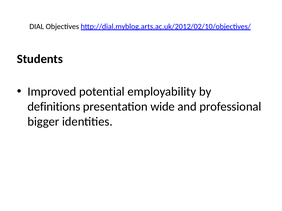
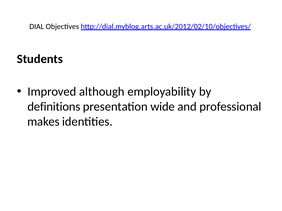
potential: potential -> although (102, 92)
bigger: bigger -> makes (43, 122)
